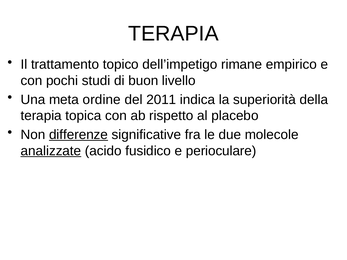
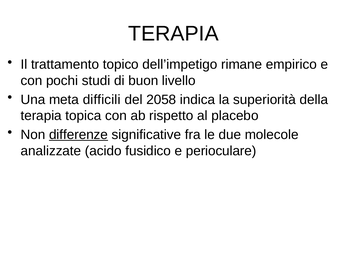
ordine: ordine -> difficili (102, 100)
2011: 2011 -> 2058 (161, 100)
analizzate underline: present -> none (51, 151)
